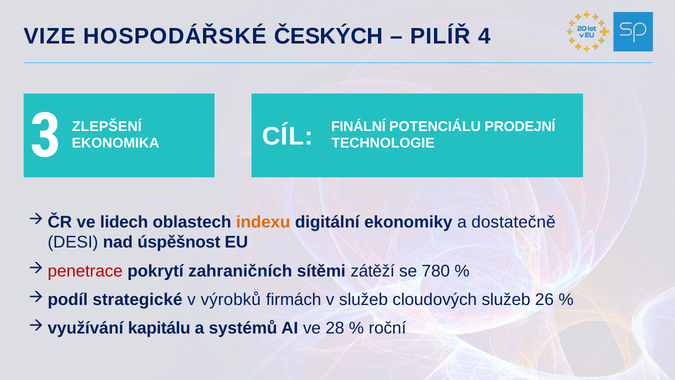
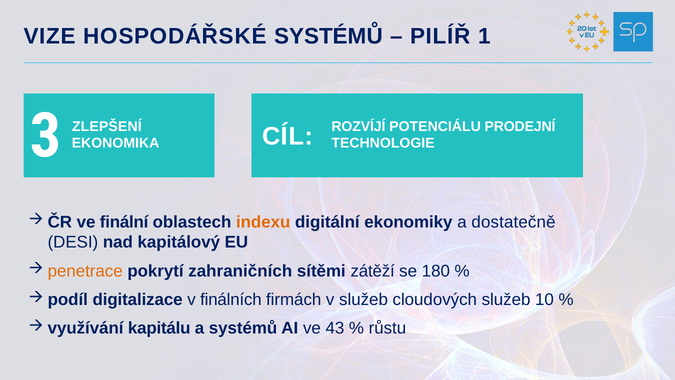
HOSPODÁŘSKÉ ČESKÝCH: ČESKÝCH -> SYSTÉMŮ (329, 36)
4: 4 -> 1 (484, 36)
FINÁLNÍ: FINÁLNÍ -> ROZVÍJÍ (358, 126)
lidech: lidech -> finální (124, 222)
úspěšnost: úspěšnost -> kapitálový (179, 242)
penetrace colour: red -> orange (85, 271)
780: 780 -> 180 (436, 271)
strategické: strategické -> digitalizace (138, 299)
výrobků: výrobků -> finálních (231, 299)
26: 26 -> 10 (544, 299)
28: 28 -> 43 (335, 328)
roční: roční -> růstu (387, 328)
